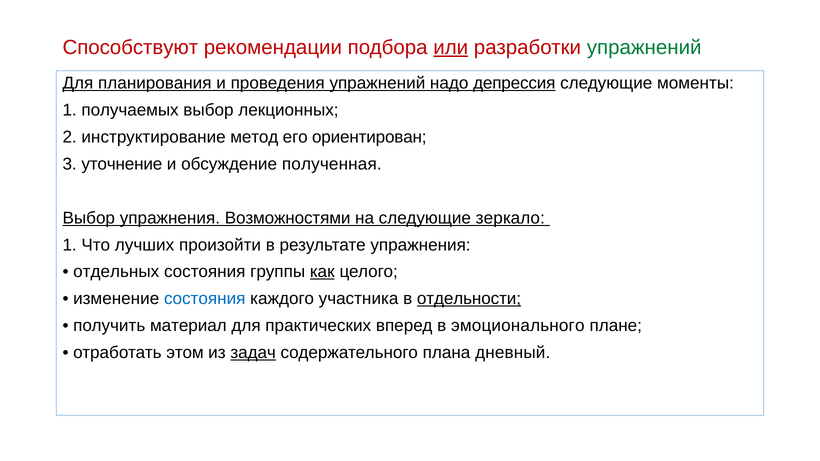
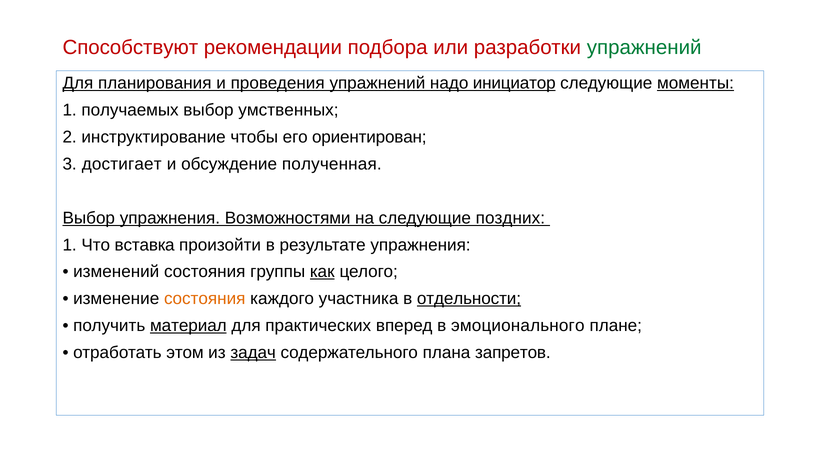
или underline: present -> none (451, 48)
депрессия: депрессия -> инициатор (514, 83)
моменты underline: none -> present (695, 83)
лекционных: лекционных -> умственных (288, 110)
метод: метод -> чтобы (254, 137)
уточнение: уточнение -> достигает (122, 164)
зеркало: зеркало -> поздних (510, 218)
лучших: лучших -> вставка (145, 245)
отдельных: отдельных -> изменений (116, 272)
состояния colour: blue -> orange (205, 299)
материал underline: none -> present (188, 326)
дневный: дневный -> запретов (513, 353)
